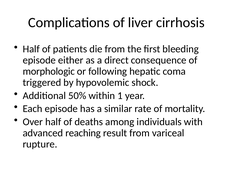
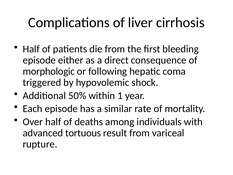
reaching: reaching -> tortuous (83, 133)
